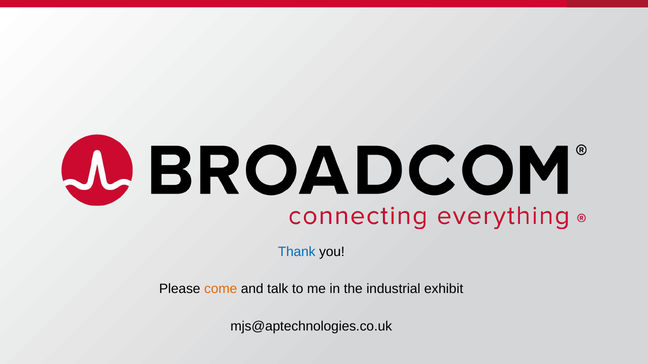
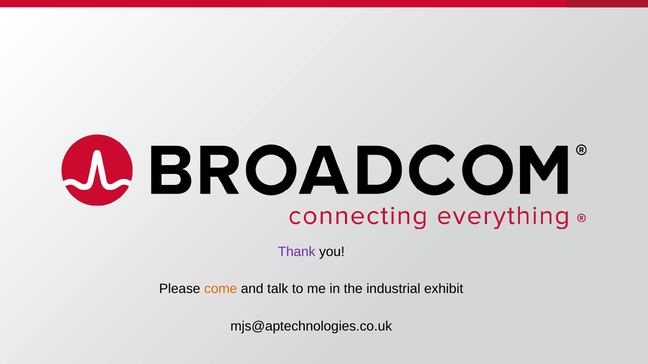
Thank colour: blue -> purple (297, 252)
